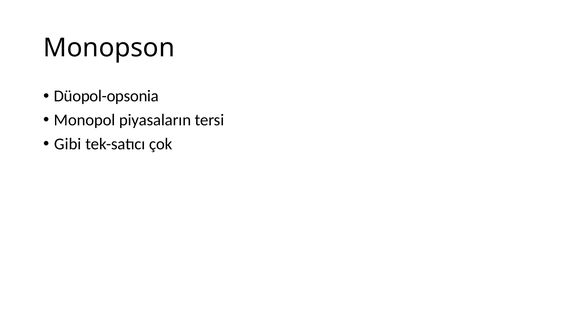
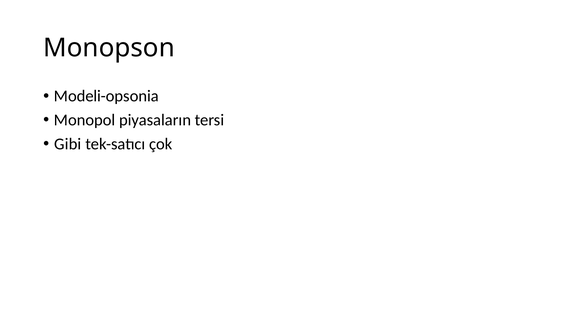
Düopol-opsonia: Düopol-opsonia -> Modeli-opsonia (106, 96)
